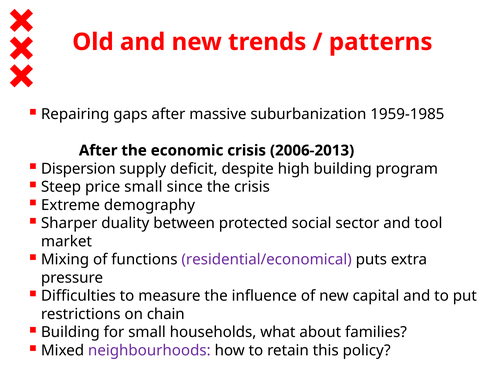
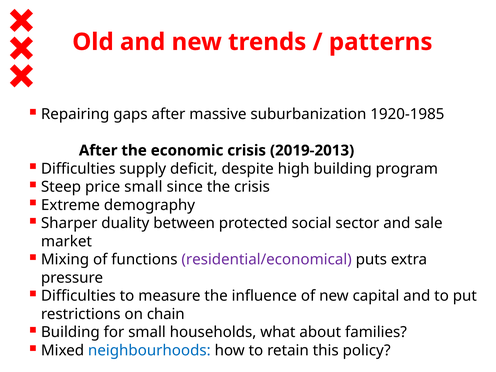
1959-1985: 1959-1985 -> 1920-1985 (407, 114)
2006-2013: 2006-2013 -> 2019-2013 (312, 150)
Dispersion: Dispersion -> Difficulties (78, 169)
tool: tool -> sale (428, 223)
neighbourhoods colour: purple -> blue (149, 350)
